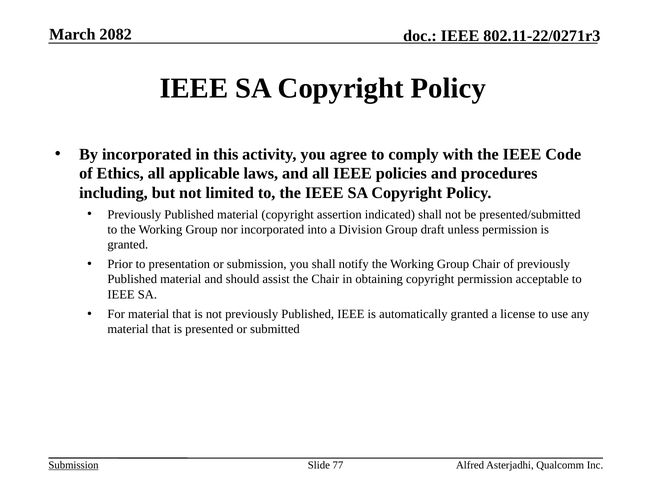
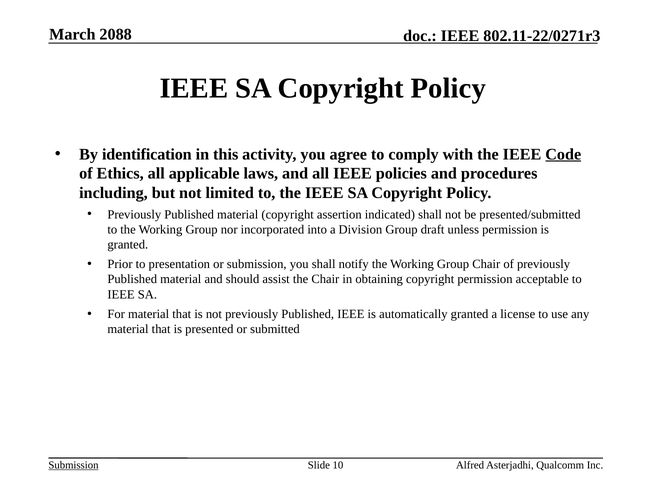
2082: 2082 -> 2088 (116, 34)
By incorporated: incorporated -> identification (147, 154)
Code underline: none -> present (563, 154)
77: 77 -> 10 (338, 465)
